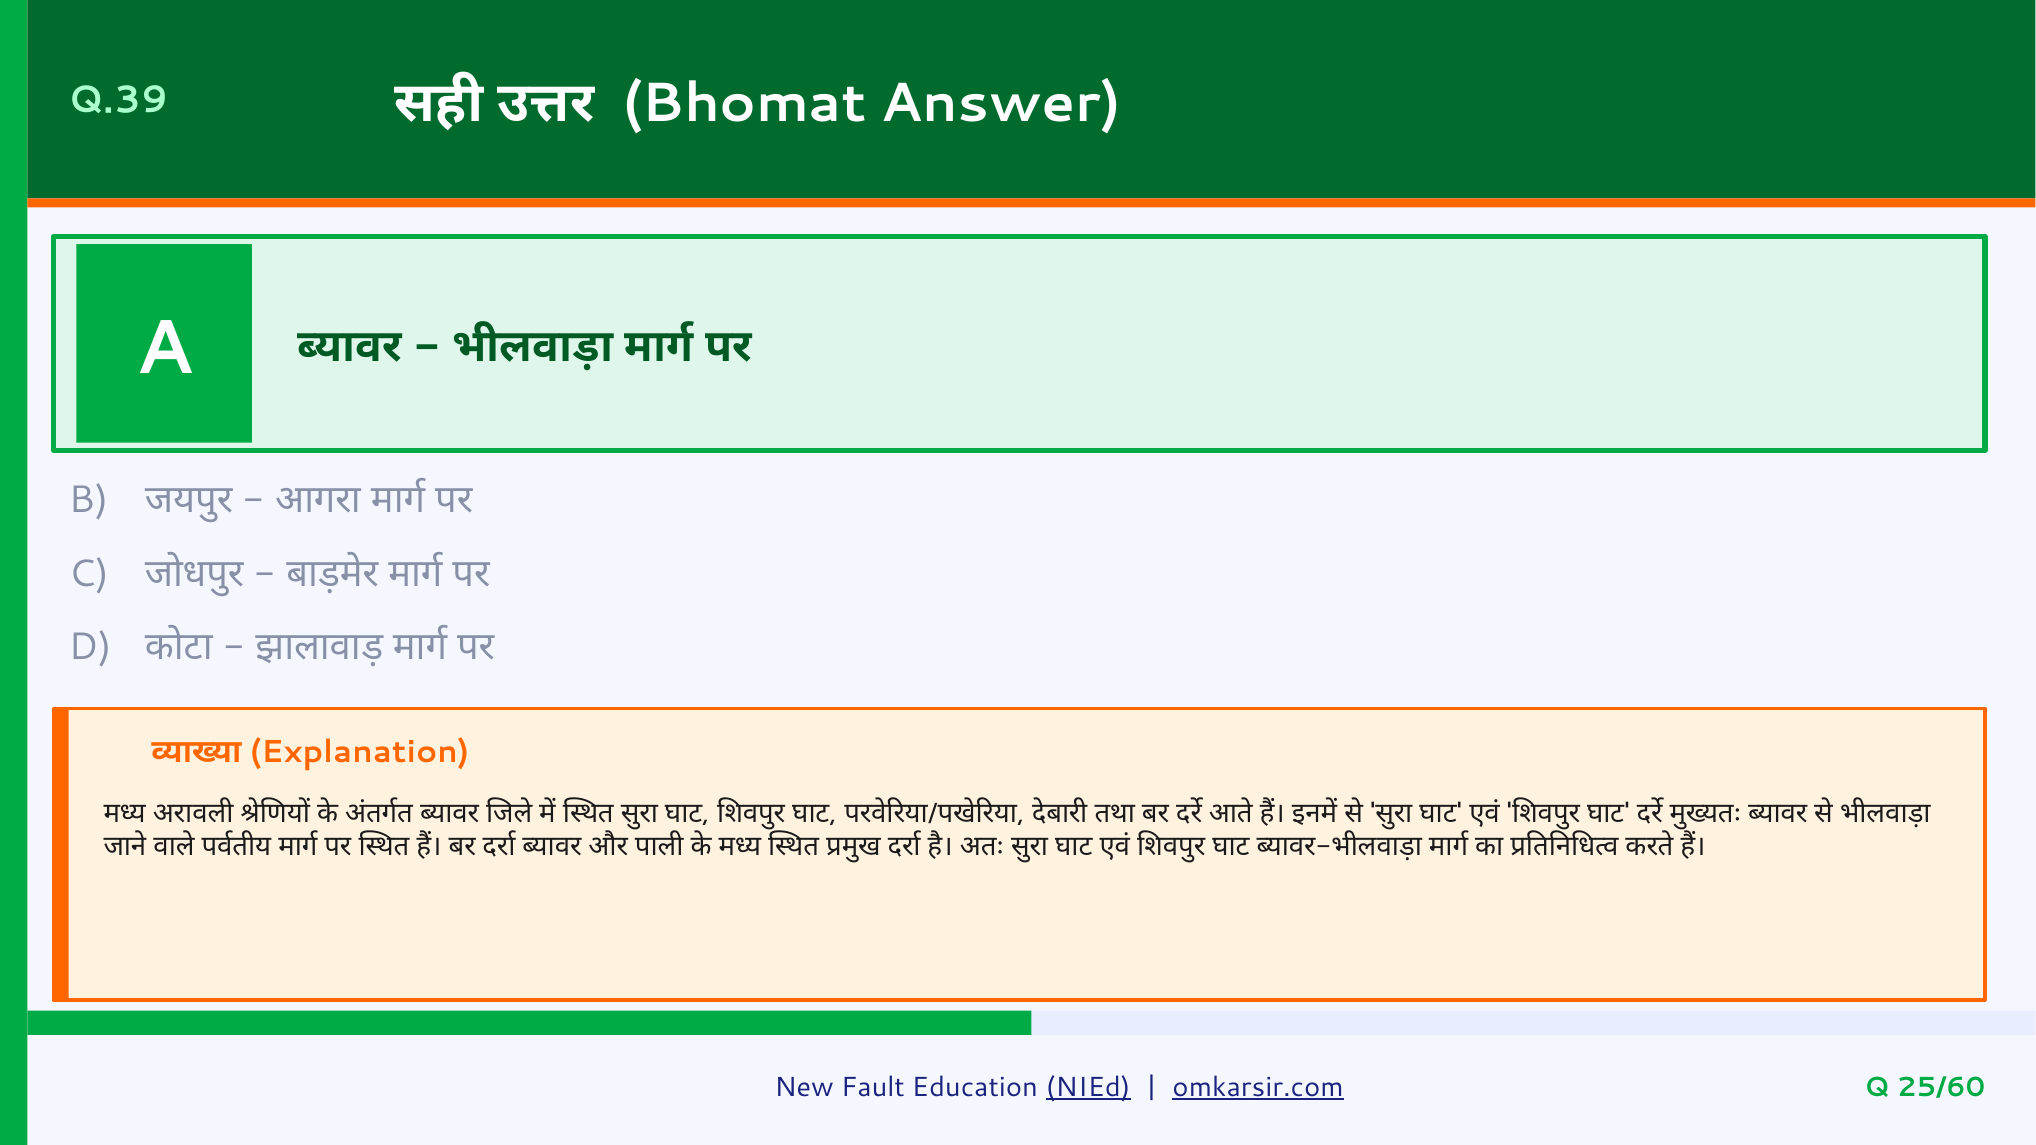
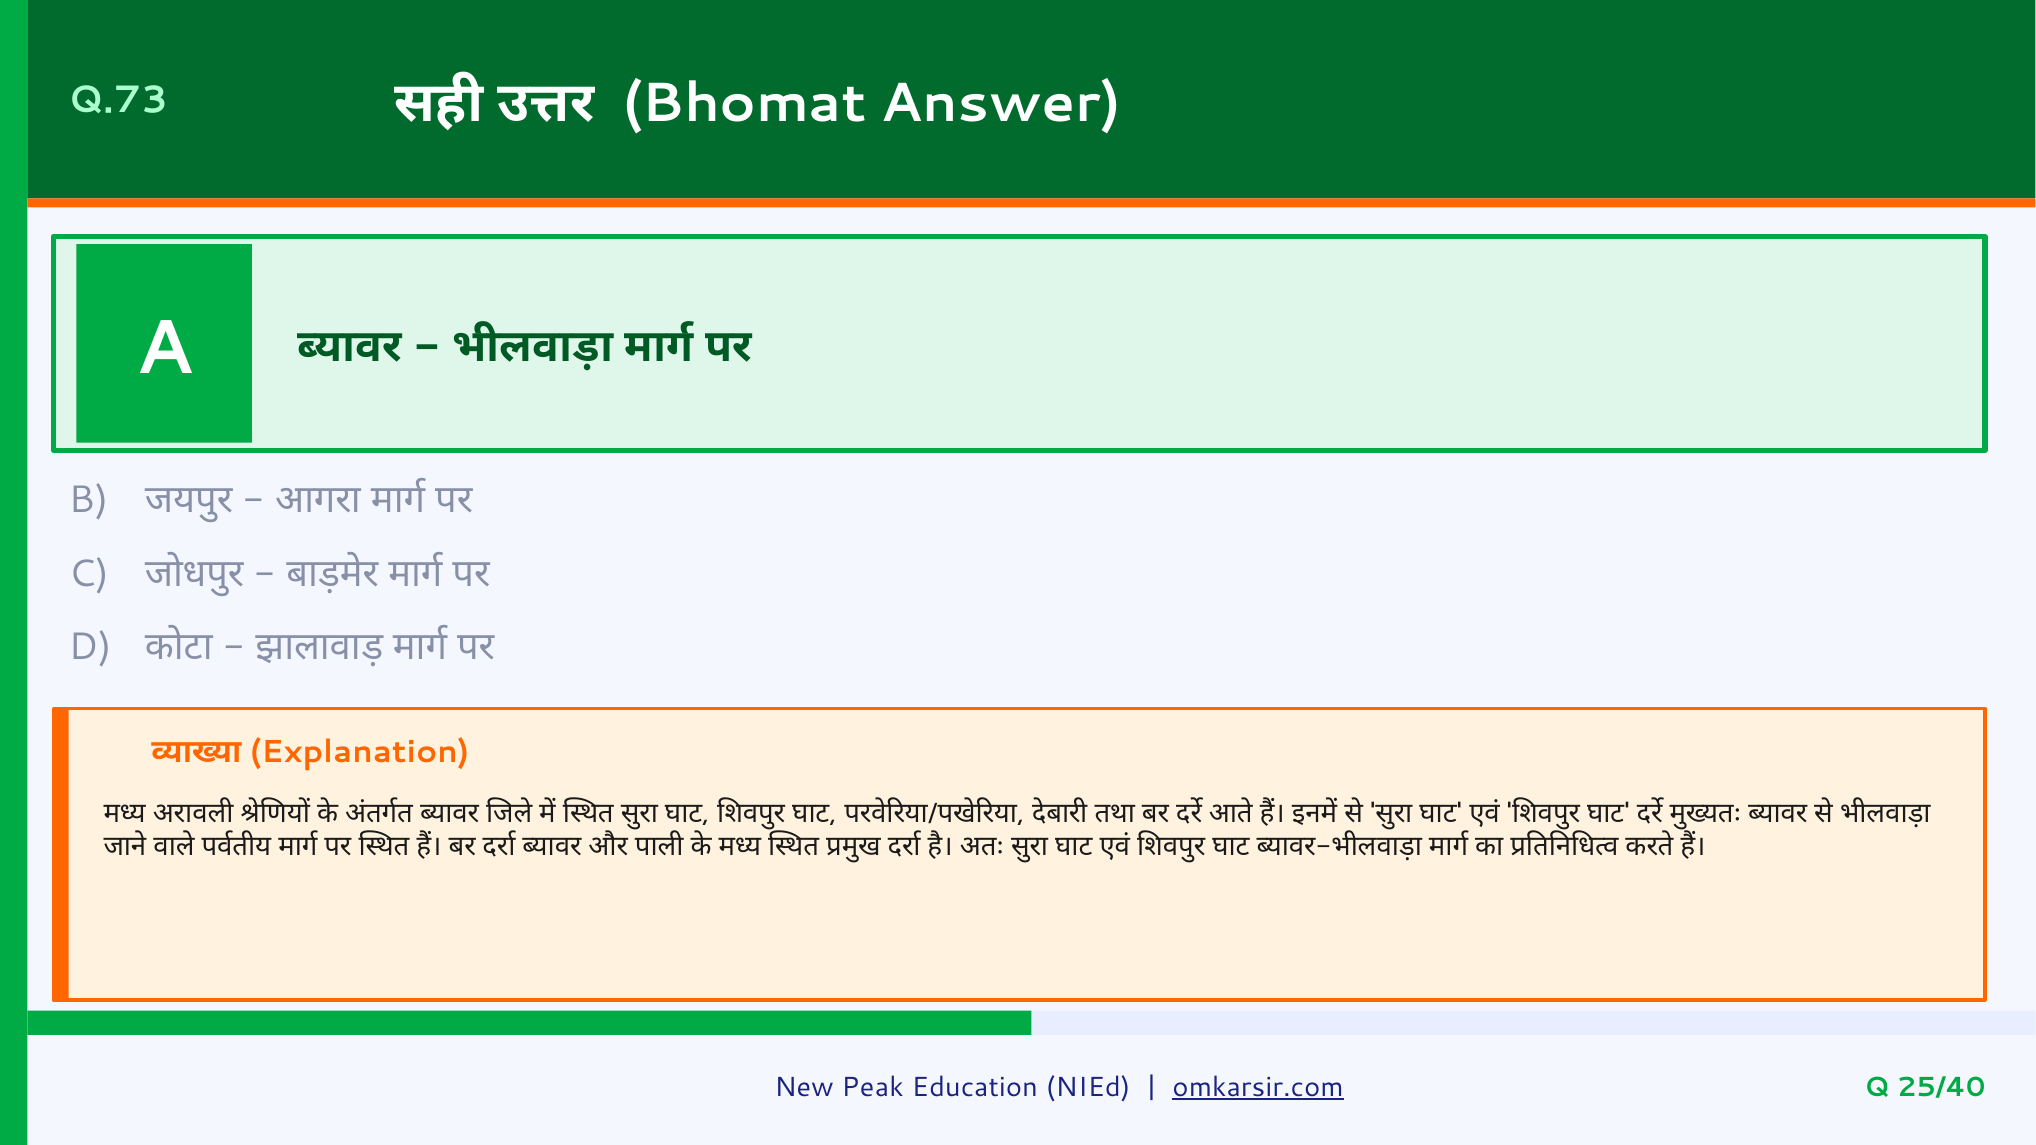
Q.39: Q.39 -> Q.73 (118, 100)
Fault: Fault -> Peak (873, 1087)
NIEd underline: present -> none (1088, 1087)
25/60: 25/60 -> 25/40 (1941, 1087)
